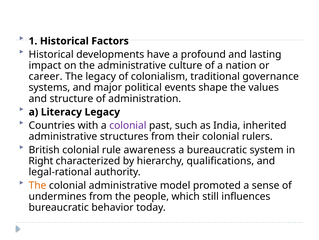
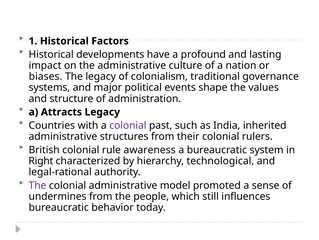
career: career -> biases (46, 76)
Literacy: Literacy -> Attracts (61, 112)
qualifications: qualifications -> technological (220, 160)
The colour: orange -> purple (38, 185)
